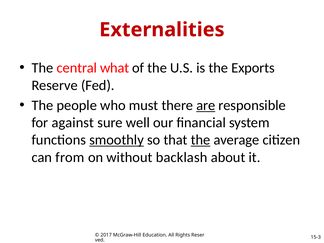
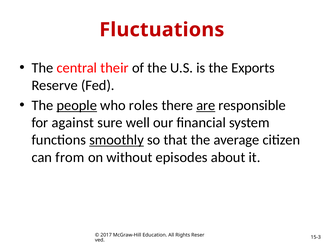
Externalities: Externalities -> Fluctuations (162, 30)
what: what -> their (115, 68)
people underline: none -> present (77, 105)
must: must -> roles (144, 105)
the underline: present -> none (201, 140)
backlash: backlash -> episodes (182, 157)
